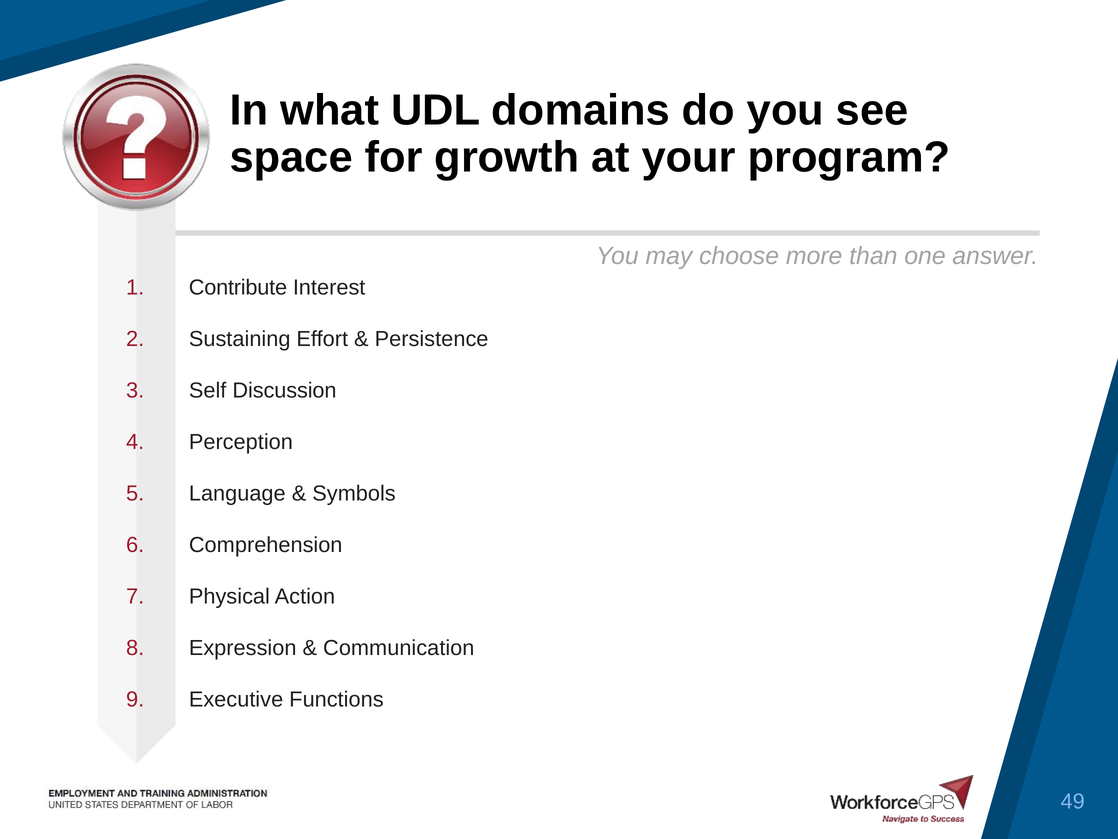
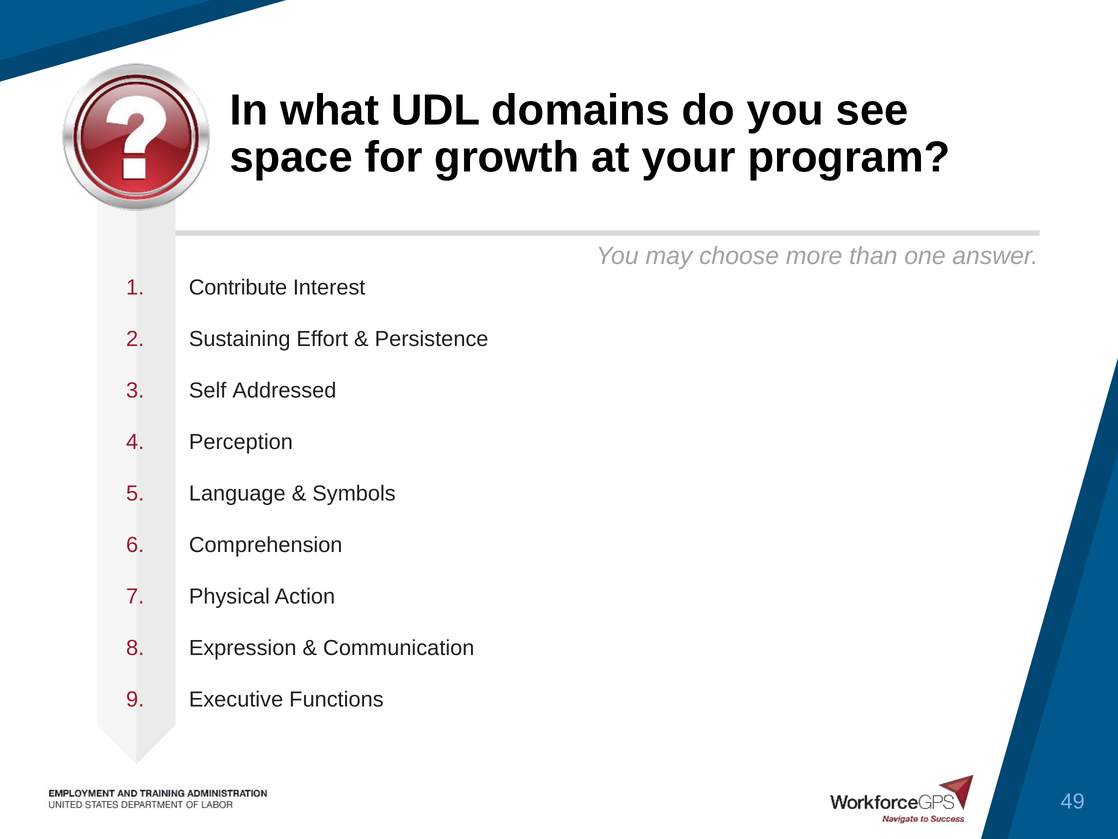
Discussion: Discussion -> Addressed (284, 390)
